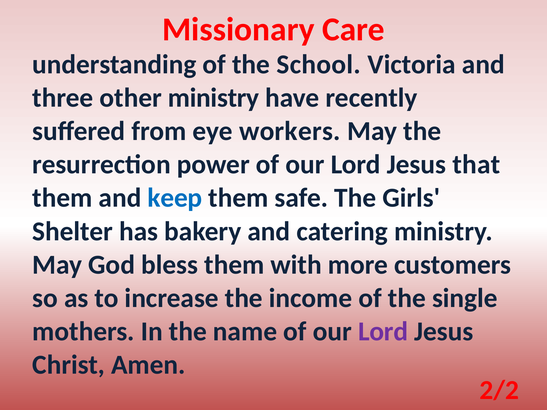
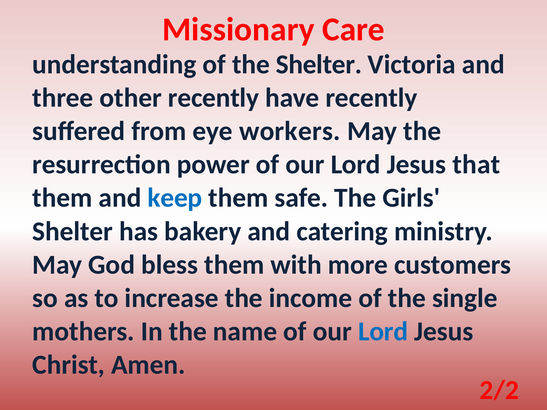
the School: School -> Shelter (319, 64)
other ministry: ministry -> recently (214, 98)
Lord colour: purple -> blue (383, 332)
